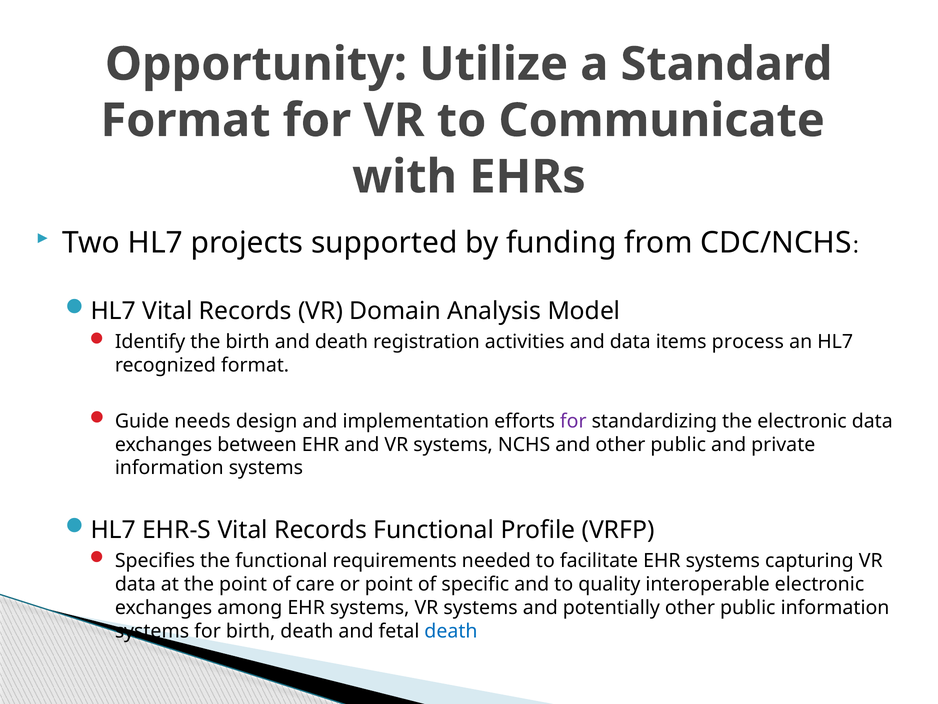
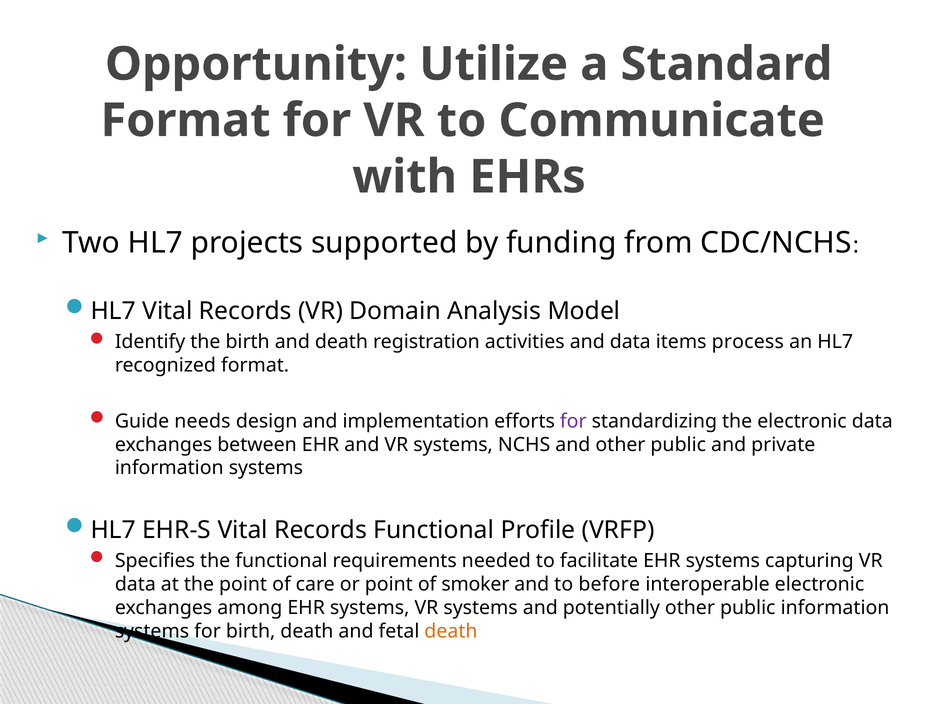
specific: specific -> smoker (475, 584)
quality: quality -> before (609, 584)
death colour: blue -> orange (451, 631)
